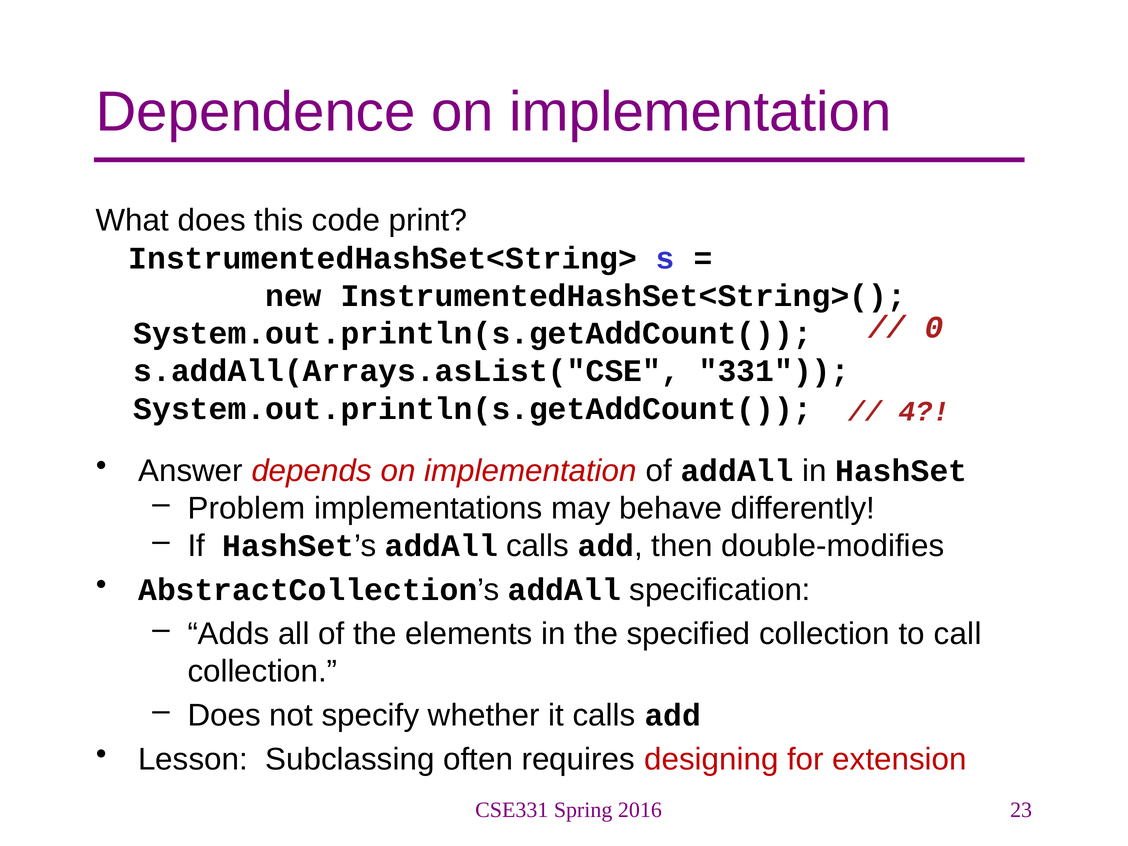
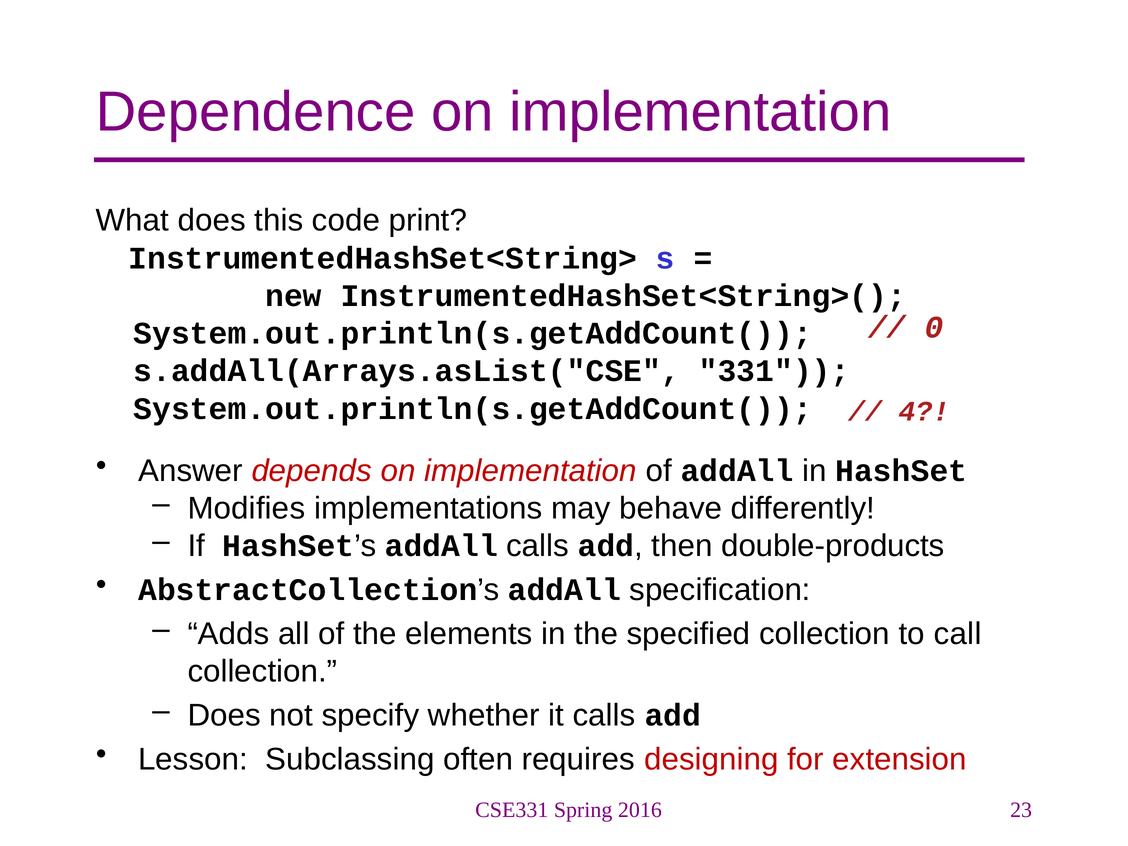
Problem: Problem -> Modifies (246, 509)
double-modifies: double-modifies -> double-products (833, 546)
